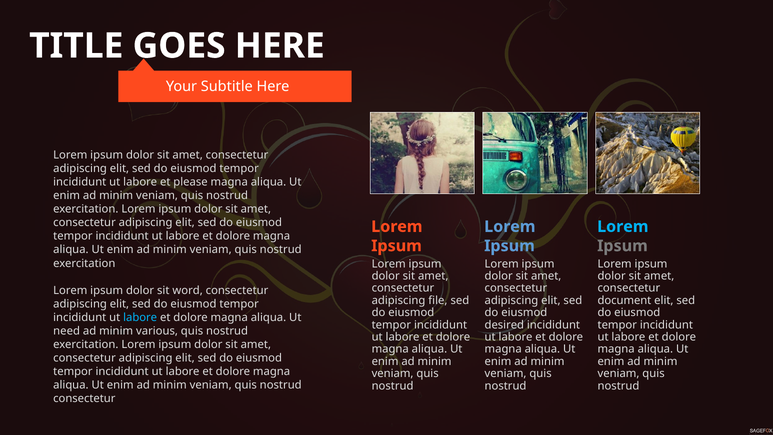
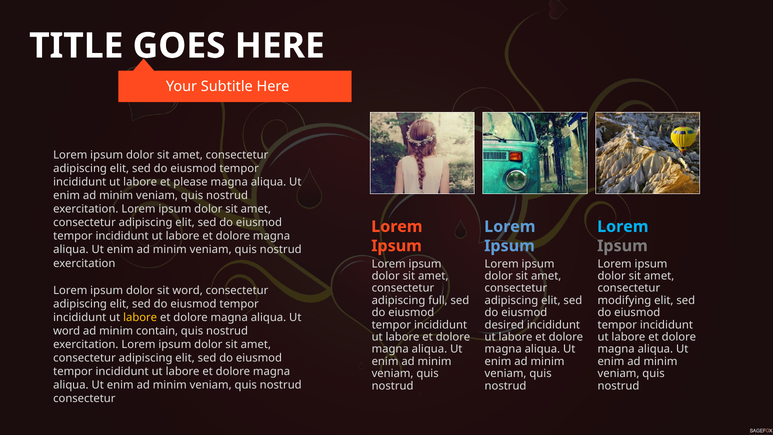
file: file -> full (438, 300)
document: document -> modifying (624, 300)
labore colour: light blue -> yellow (140, 317)
need: need -> word (67, 331)
various: various -> contain (157, 331)
